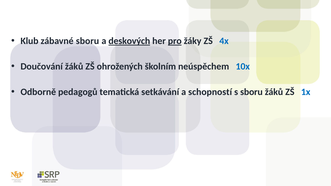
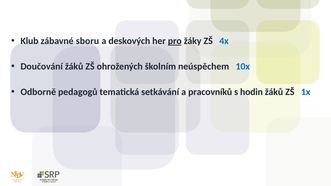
deskových underline: present -> none (129, 41)
schopností: schopností -> pracovníků (210, 92)
s sboru: sboru -> hodin (251, 92)
